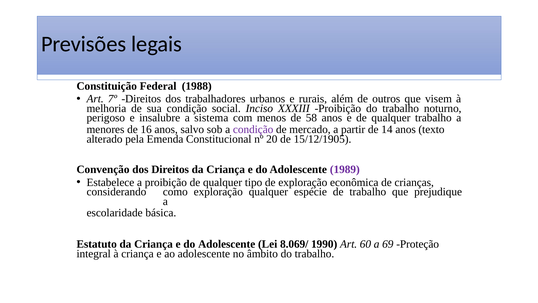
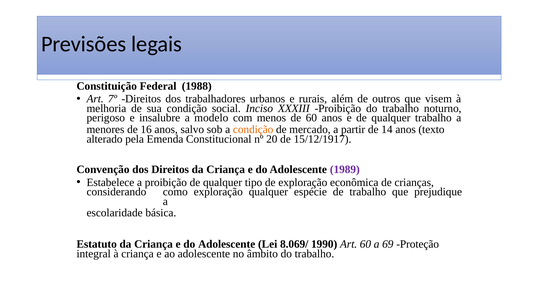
sistema: sistema -> modelo (211, 118)
de 58: 58 -> 60 (311, 118)
condição colour: purple -> orange (253, 129)
15/12/1905: 15/12/1905 -> 15/12/1917 (323, 139)
